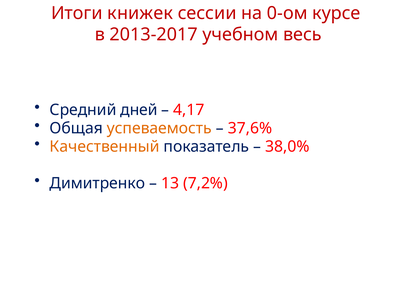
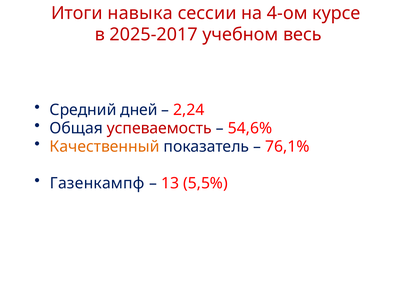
книжек: книжек -> навыка (140, 13)
0-ом: 0-ом -> 4-ом (287, 13)
2013-2017: 2013-2017 -> 2025-2017 (154, 35)
4,17: 4,17 -> 2,24 (189, 110)
успеваемость colour: orange -> red (159, 128)
37,6%: 37,6% -> 54,6% (250, 128)
38,0%: 38,0% -> 76,1% (287, 147)
Димитренко: Димитренко -> Газенкампф (97, 183)
7,2%: 7,2% -> 5,5% (205, 183)
